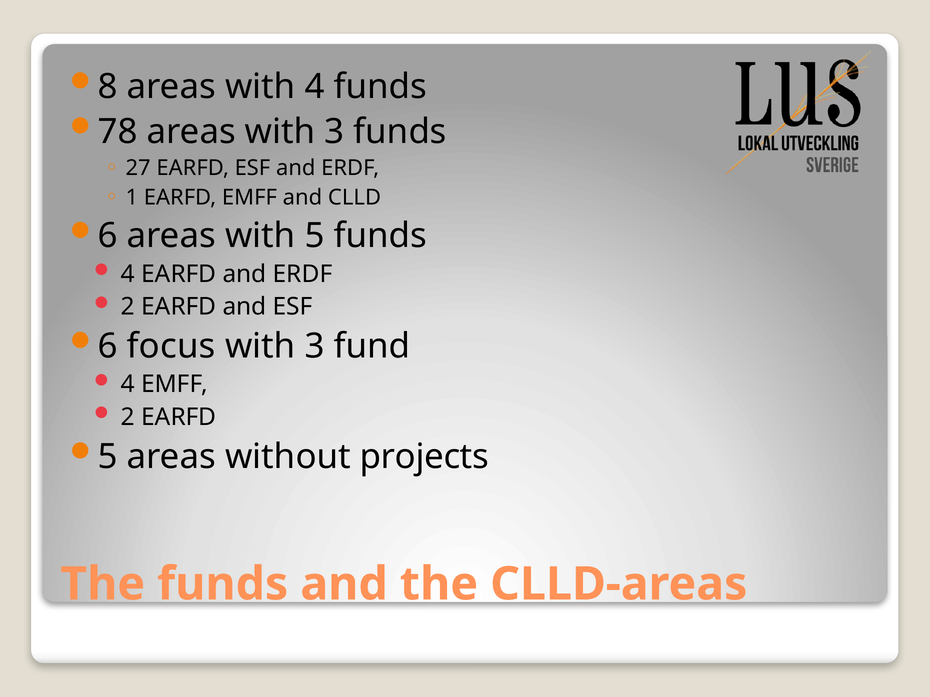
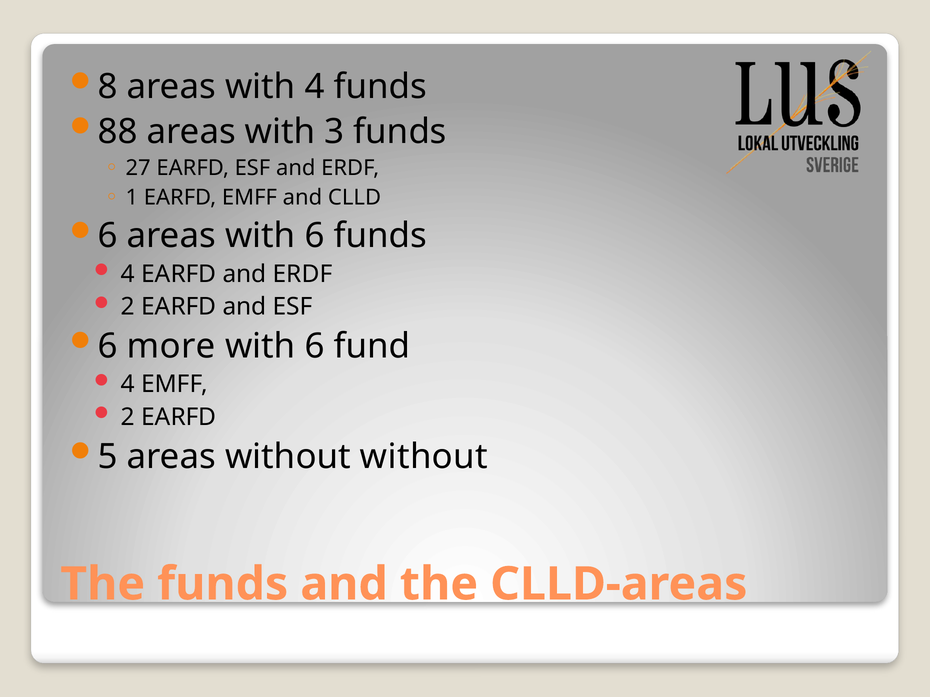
78: 78 -> 88 (118, 132)
areas with 5: 5 -> 6 (314, 236)
focus: focus -> more (171, 346)
3: 3 -> 6 (314, 346)
without projects: projects -> without (424, 457)
